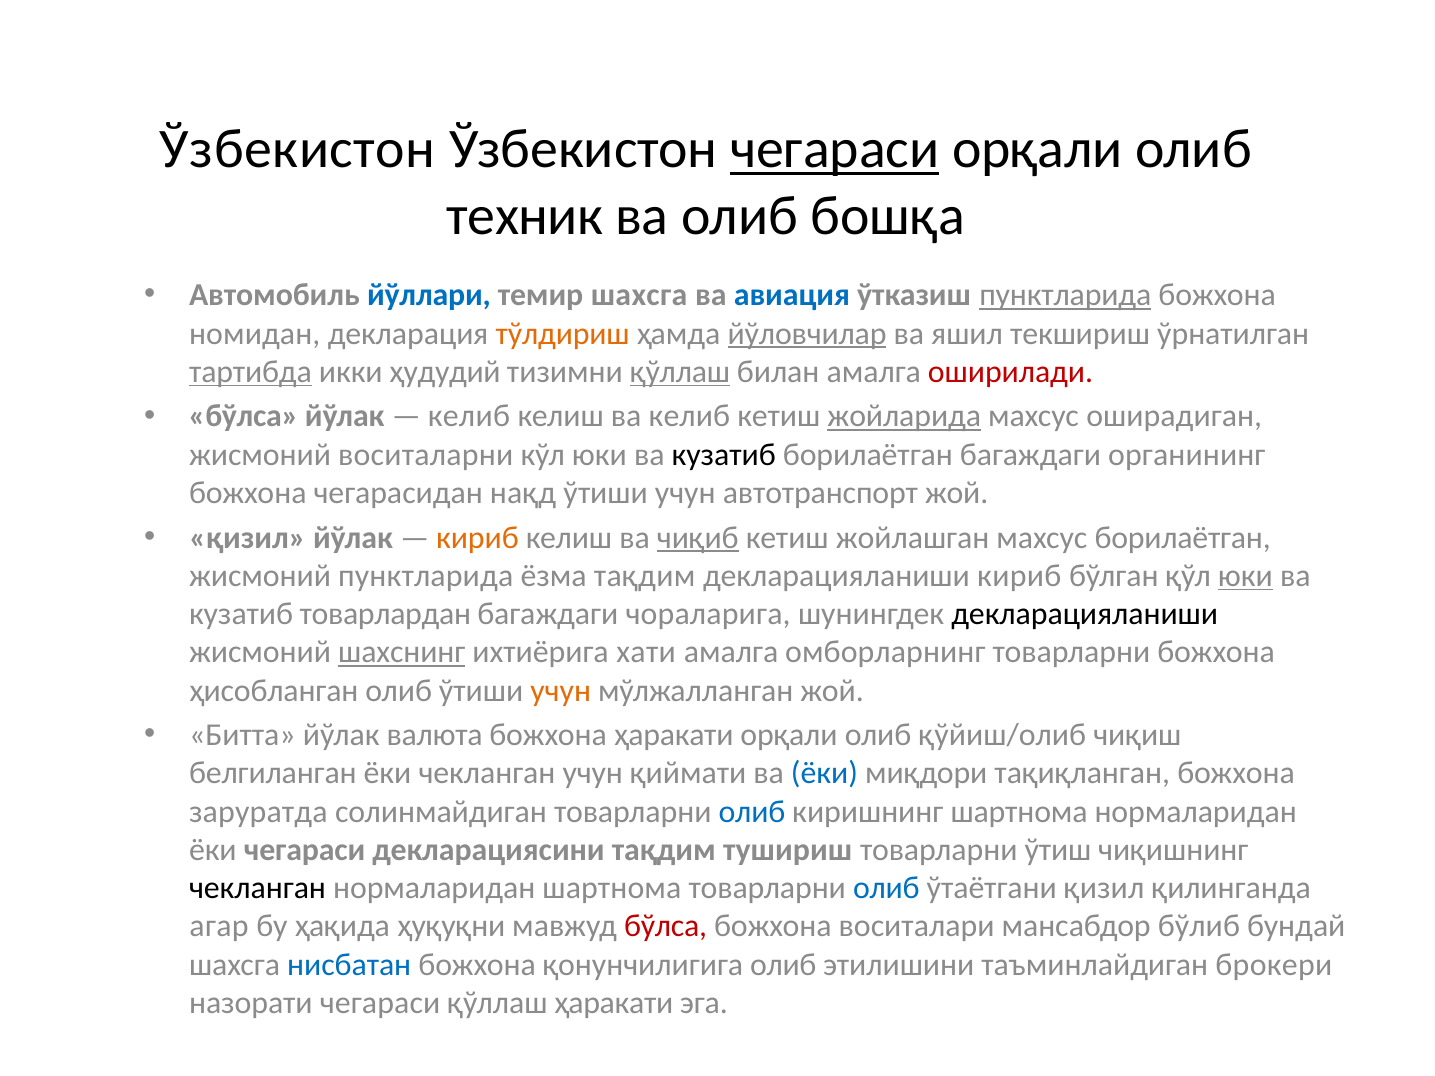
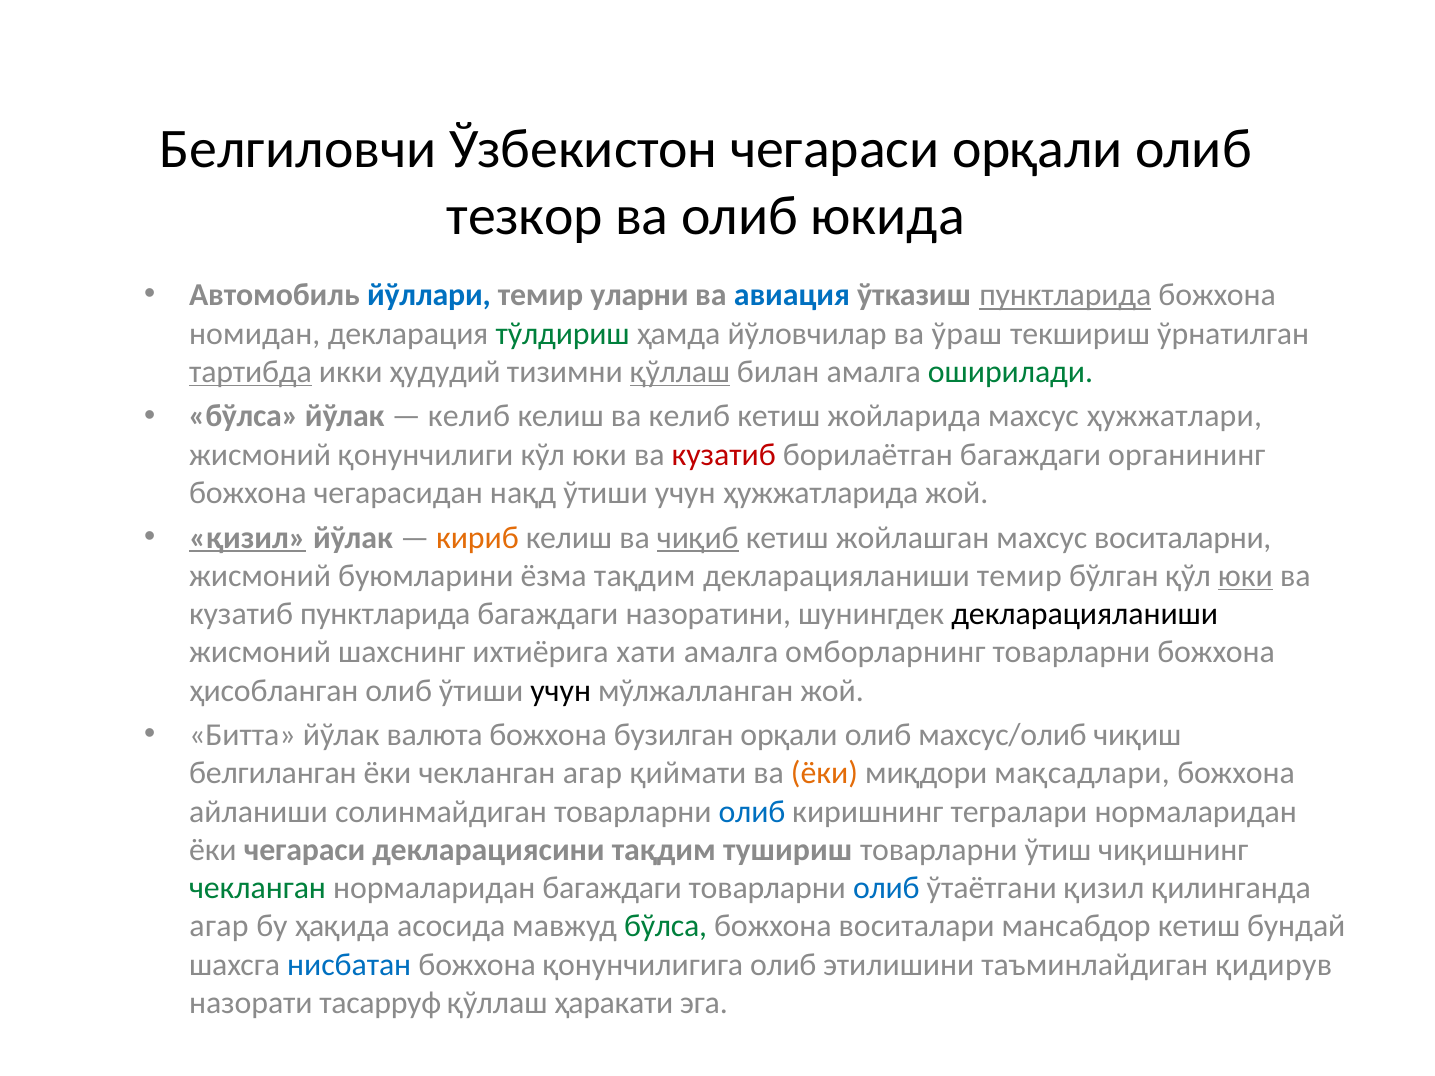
Ўзбекистон: Ўзбекистон -> Белгиловчи (298, 149)
чегараси underline: present -> none (835, 149)
техник: техник -> тезкор (525, 216)
бошқа: бошқа -> юкида (888, 216)
темир шахсга: шахсга -> уларни (639, 295)
тўлдириш colour: orange -> green (563, 334)
йўловчилар underline: present -> none (807, 334)
яшил: яшил -> ўраш (967, 334)
оширилади colour: red -> green (1011, 372)
жойларида underline: present -> none (904, 417)
оширадиган: оширадиган -> ҳужжатлари (1174, 417)
воситаларни: воситаларни -> қонунчилиги (426, 455)
кузатиб colour: black -> red (724, 455)
автотранспорт: автотранспорт -> ҳужжатларида (821, 493)
қизил underline: none -> present (247, 538)
махсус борилаётган: борилаётган -> воситаларни (1183, 538)
жисмоний пунктларида: пунктларида -> буюмларини (426, 576)
декларацияланиши кириб: кириб -> темир (1019, 576)
кузатиб товарлардан: товарлардан -> пунктларида (385, 614)
чораларига: чораларига -> назоратини (708, 614)
шахснинг underline: present -> none (402, 652)
учун colour: orange -> black (561, 691)
божхона ҳаракати: ҳаракати -> бузилган (674, 735)
қўйиш/олиб: қўйиш/олиб -> махсус/олиб (1003, 735)
чекланган учун: учун -> агар (593, 774)
ёки colour: blue -> orange (824, 774)
тақиқланган: тақиқланган -> мақсадлари (1082, 774)
заруратда: заруратда -> айланиши (258, 812)
киришнинг шартнома: шартнома -> тегралари (1019, 812)
чекланган colour: black -> green (258, 888)
нормаларидан шартнома: шартнома -> багаждаги (612, 888)
ҳуқуқни: ҳуқуқни -> асосида (451, 927)
бўлса colour: red -> green (666, 927)
мансабдор бўлиб: бўлиб -> кетиш (1199, 927)
брокери: брокери -> қидирув (1274, 965)
назорати чегараси: чегараси -> тасарруф (380, 1003)
